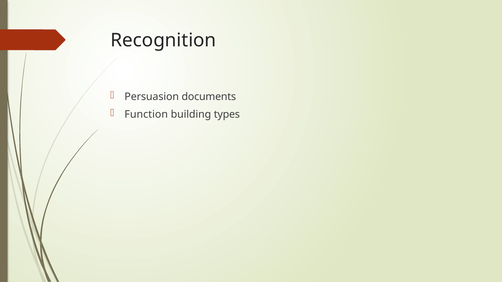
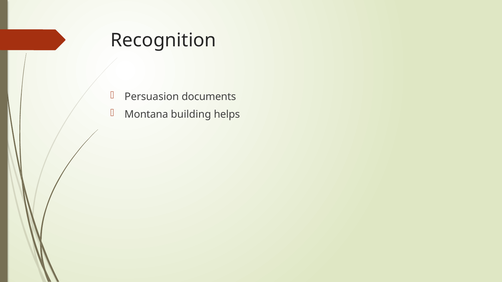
Function: Function -> Montana (146, 115)
types: types -> helps (227, 115)
